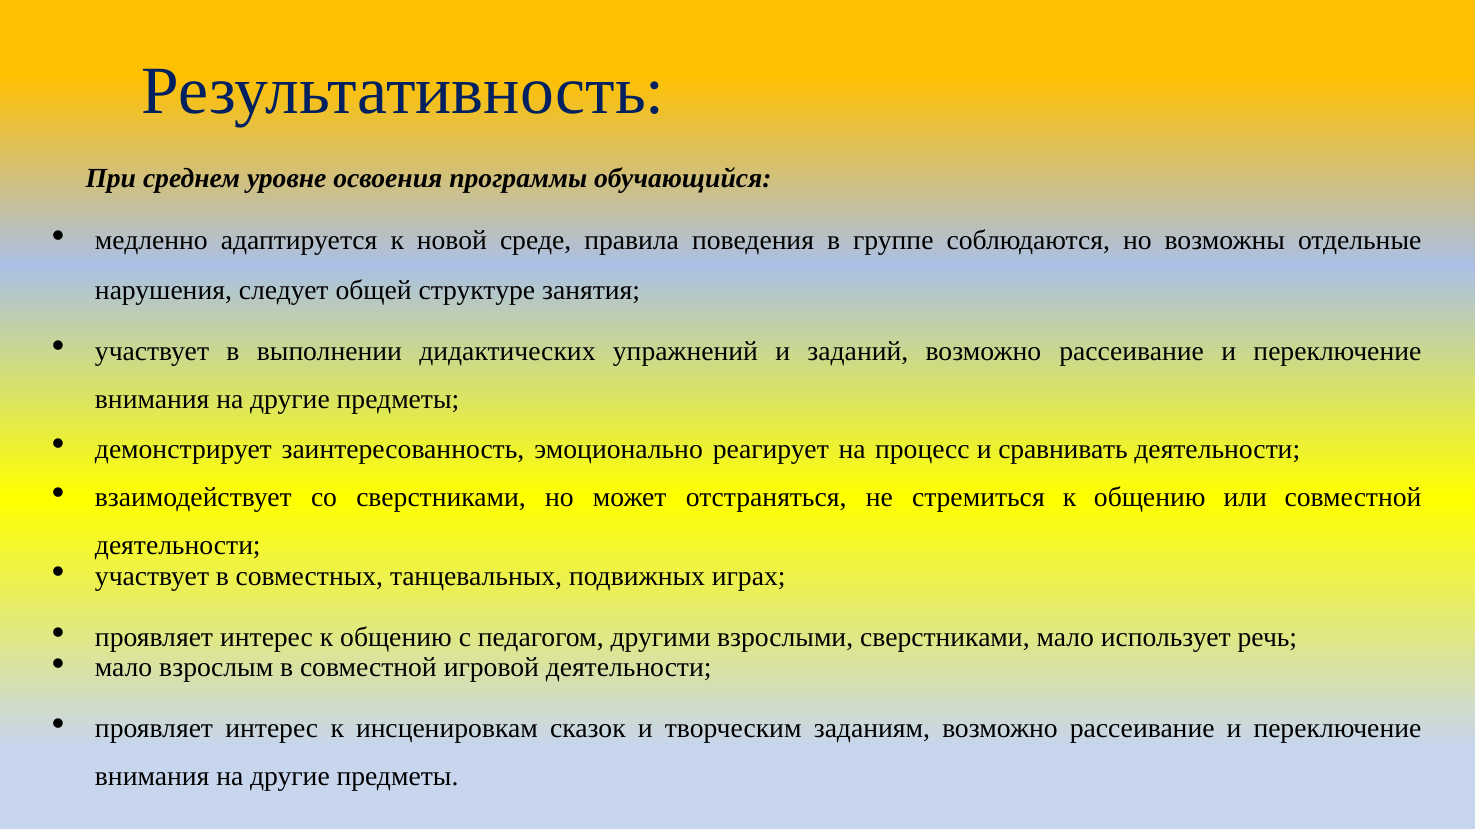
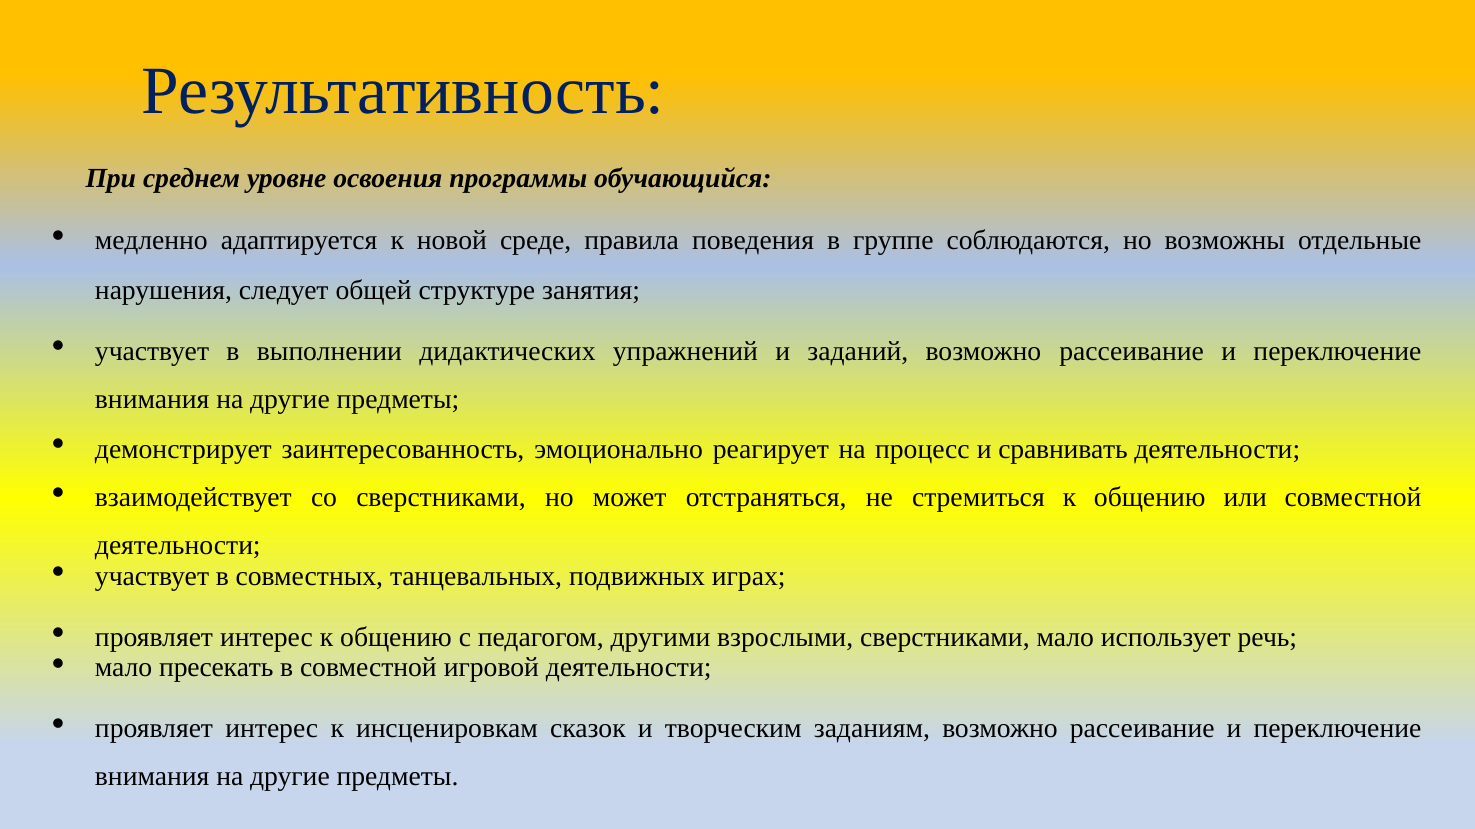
взрослым: взрослым -> пресекать (216, 668)
